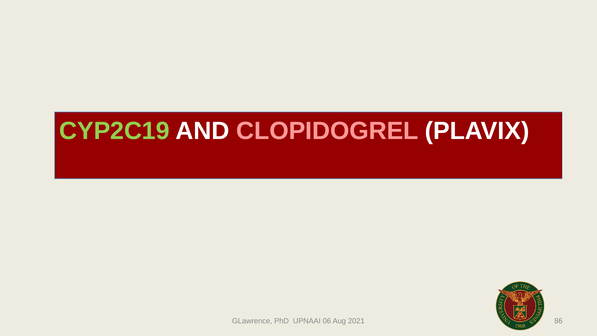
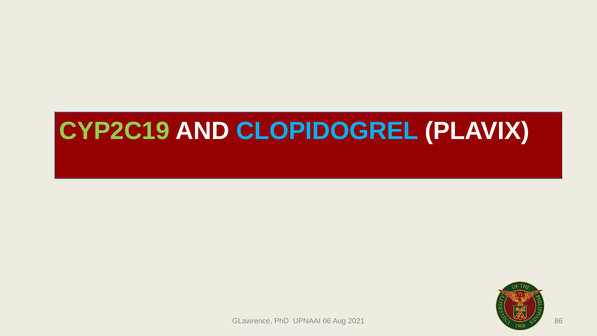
CLOPIDOGREL colour: pink -> light blue (327, 131)
